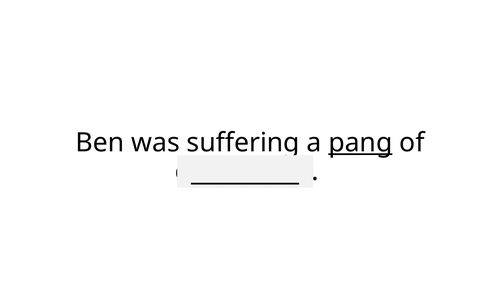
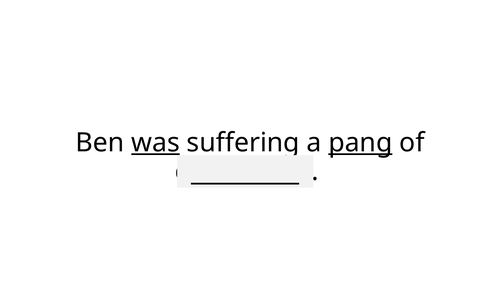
was underline: none -> present (155, 143)
